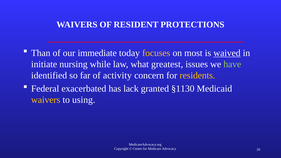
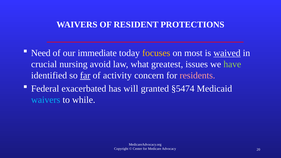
Than: Than -> Need (41, 53)
initiate: initiate -> crucial (44, 64)
while: while -> avoid (100, 64)
far underline: none -> present (85, 75)
residents colour: yellow -> pink (197, 75)
lack: lack -> will (131, 89)
§1130: §1130 -> §5474 (183, 89)
waivers colour: yellow -> light blue (46, 100)
using: using -> while (84, 100)
